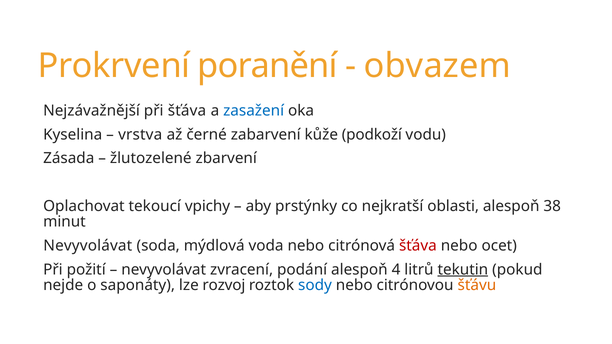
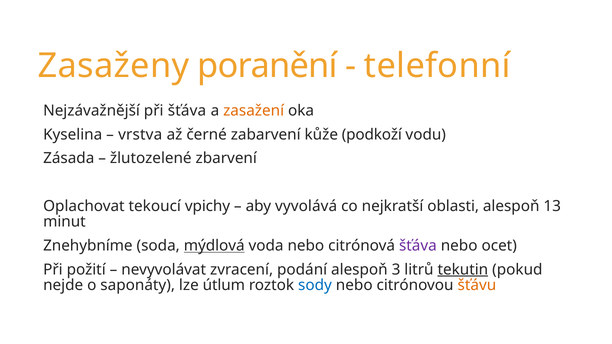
Prokrvení: Prokrvení -> Zasaženy (114, 66)
obvazem: obvazem -> telefonní (437, 66)
zasažení colour: blue -> orange (254, 111)
prstýnky: prstýnky -> vyvolává (306, 206)
38: 38 -> 13 (552, 206)
Nevyvolávat: Nevyvolávat -> Znehybníme (88, 246)
mýdlová underline: none -> present (214, 246)
šťáva colour: red -> purple (418, 246)
4: 4 -> 3 (396, 270)
rozvoj: rozvoj -> útlum (224, 285)
